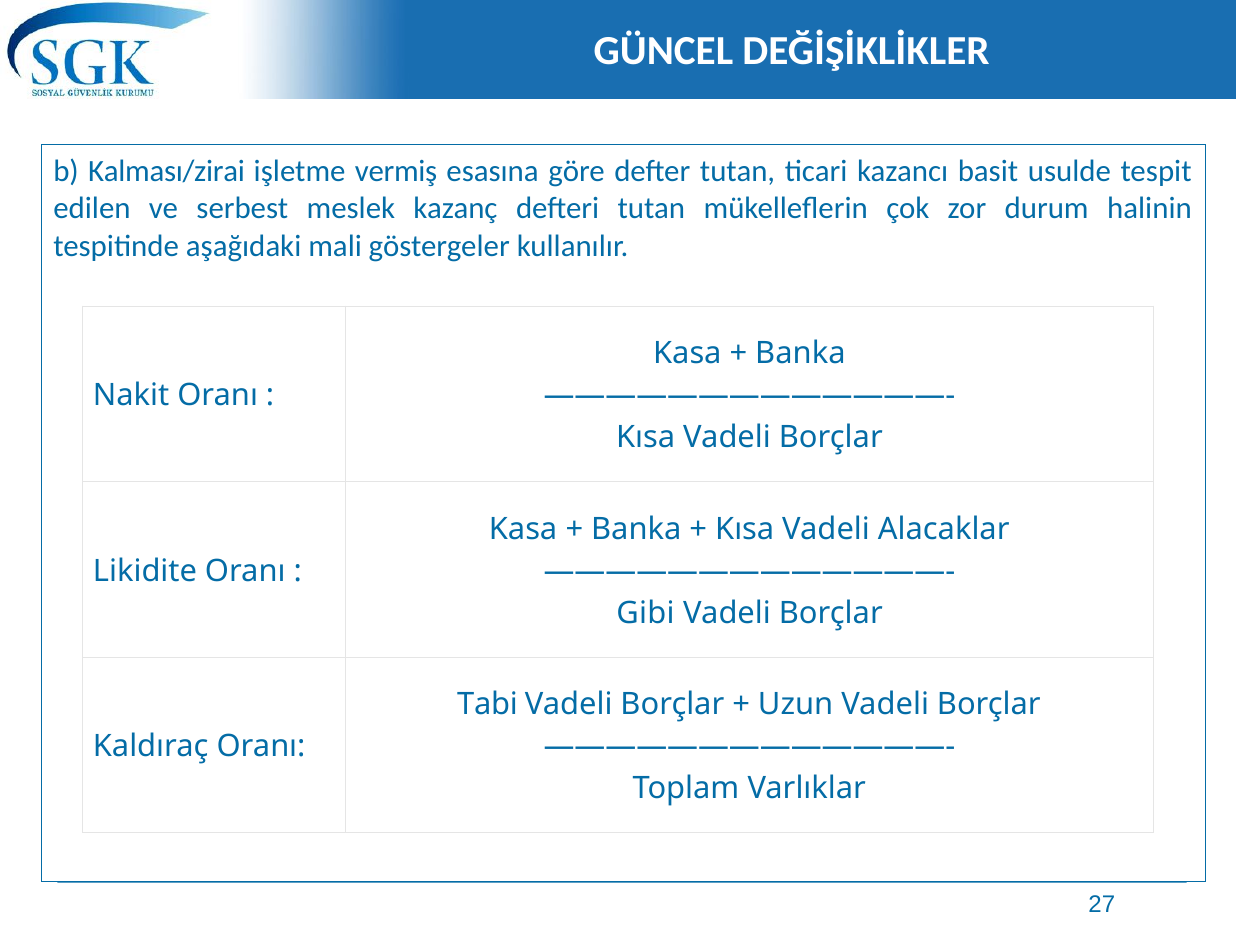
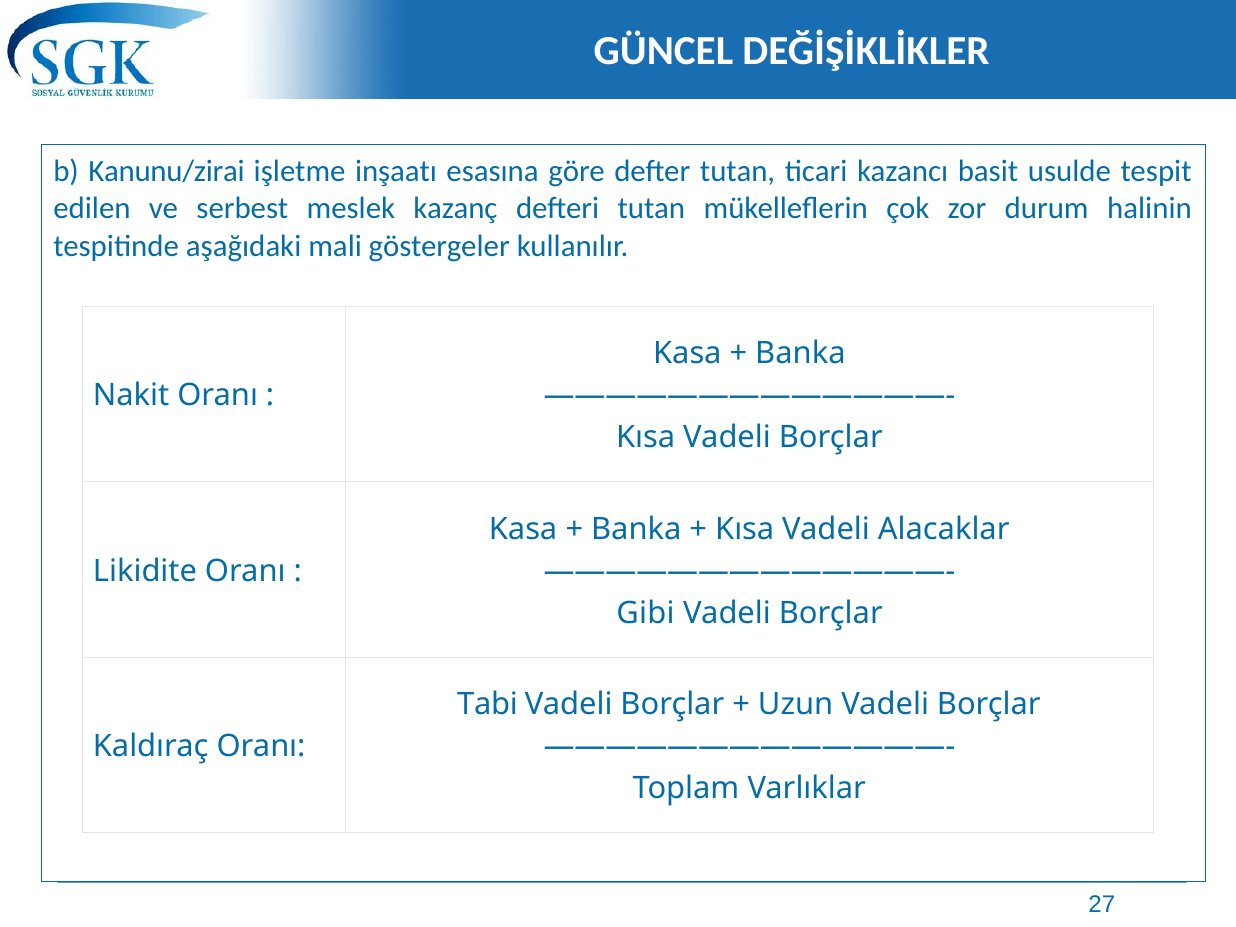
Kalması/zirai: Kalması/zirai -> Kanunu/zirai (167, 172)
vermiş: vermiş -> inşaatı (396, 172)
